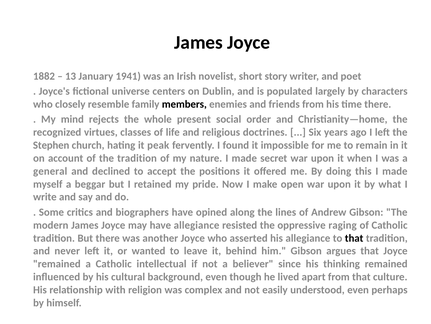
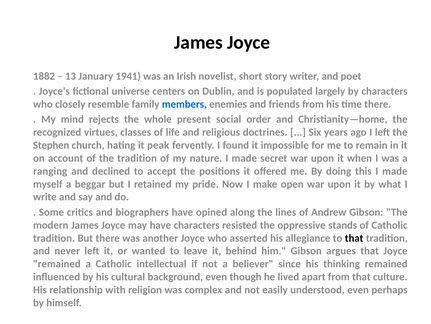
members colour: black -> blue (184, 104)
general: general -> ranging (50, 171)
have allegiance: allegiance -> characters (197, 225)
raging: raging -> stands (343, 225)
